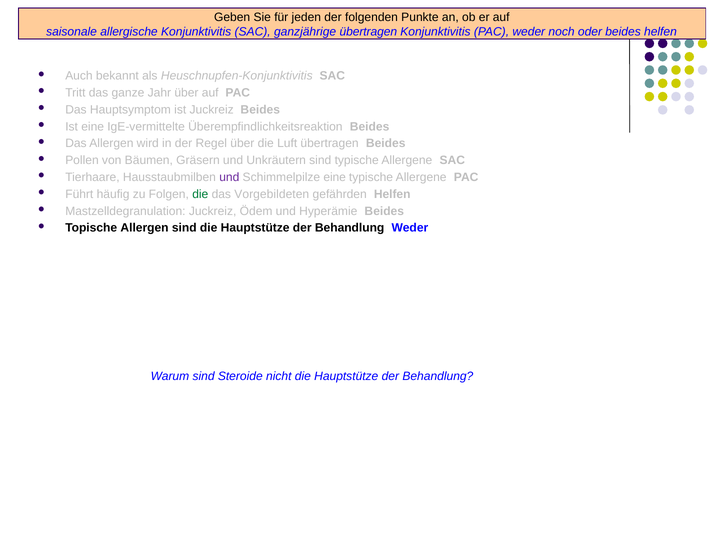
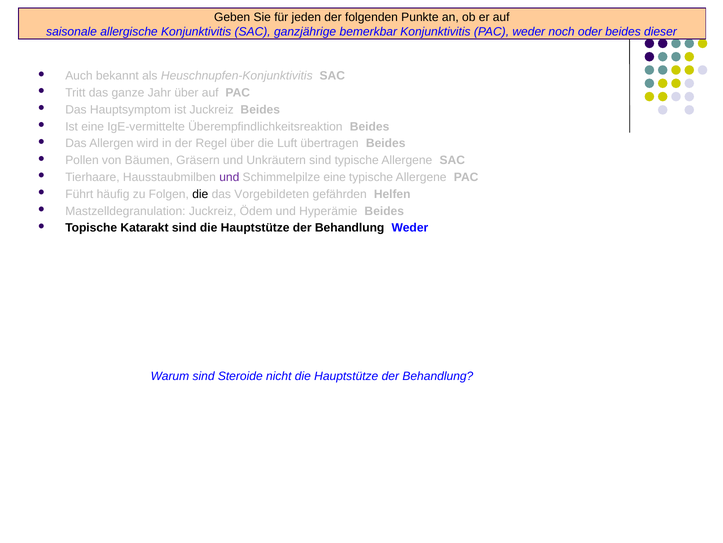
ganzjährige übertragen: übertragen -> bemerkbar (368, 32)
beides helfen: helfen -> dieser (660, 32)
die colour: green -> black (200, 194)
Topische Allergen: Allergen -> Katarakt (145, 228)
